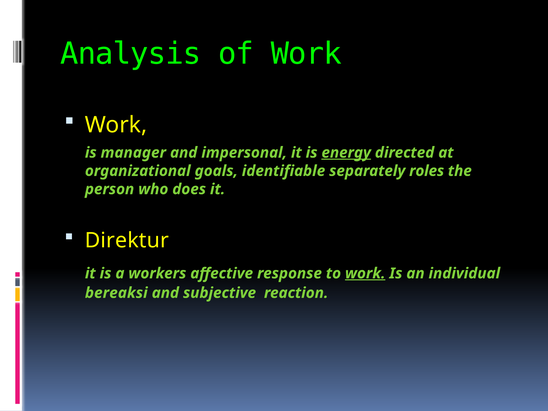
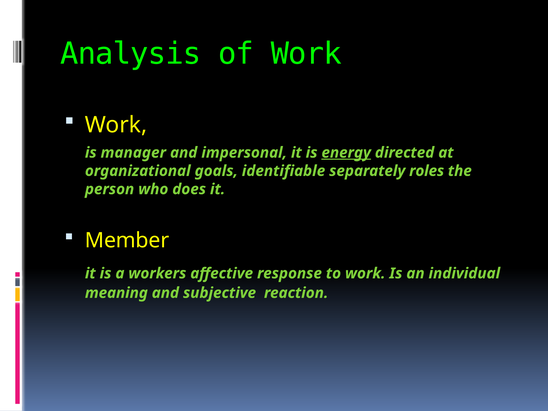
Direktur: Direktur -> Member (127, 240)
work underline: present -> none (365, 273)
bereaksi: bereaksi -> meaning (116, 293)
